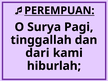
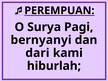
tinggallah: tinggallah -> bernyanyi (41, 40)
